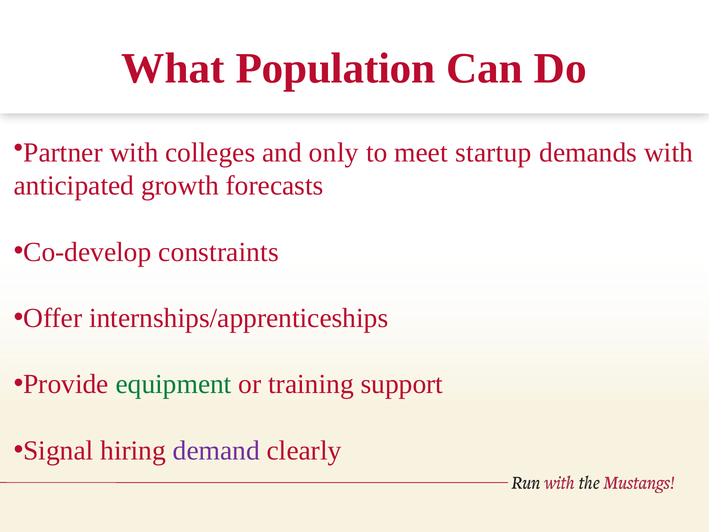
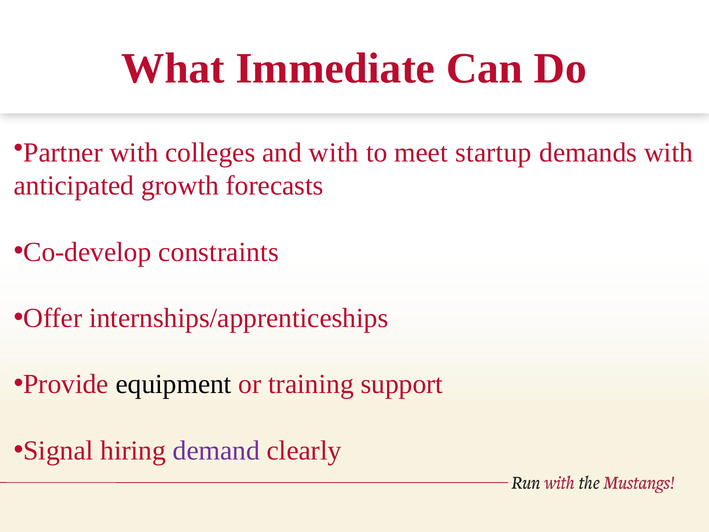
Population: Population -> Immediate (335, 69)
and only: only -> with (334, 152)
equipment colour: green -> black (174, 384)
